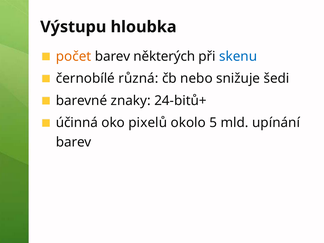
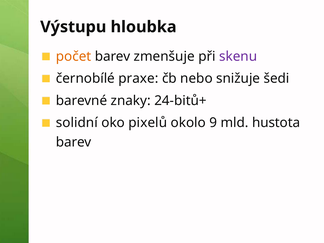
některých: některých -> zmenšuje (164, 56)
skenu colour: blue -> purple (238, 56)
různá: různá -> praxe (138, 78)
účinná: účinná -> solidní (77, 123)
5: 5 -> 9 (213, 123)
upínání: upínání -> hustota (276, 123)
